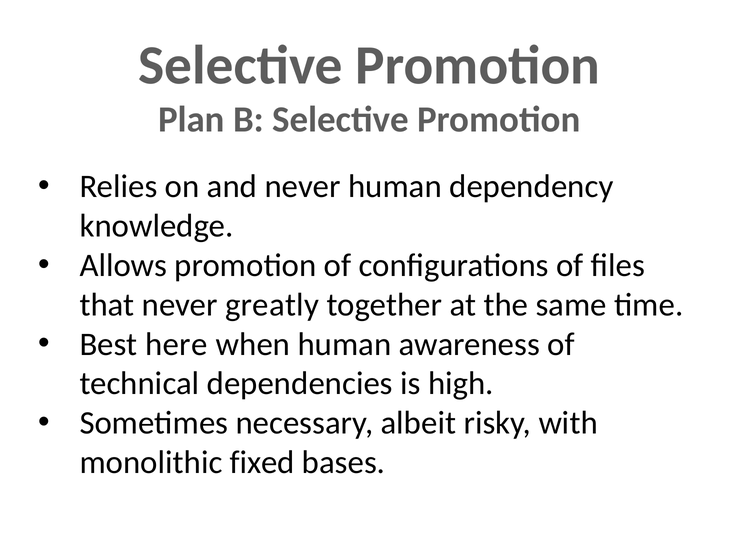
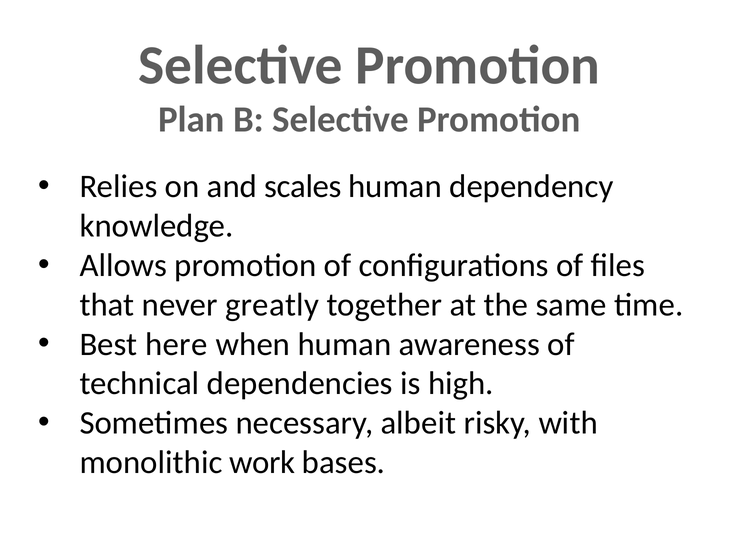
and never: never -> scales (303, 187)
fixed: fixed -> work (262, 463)
